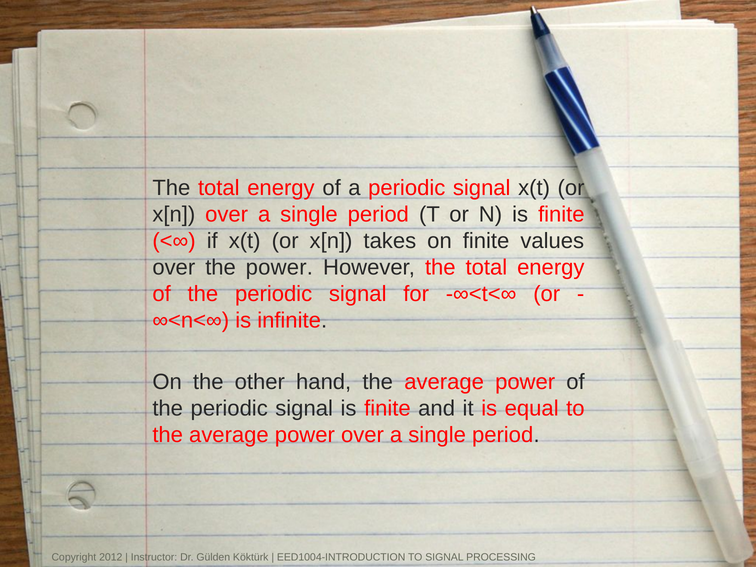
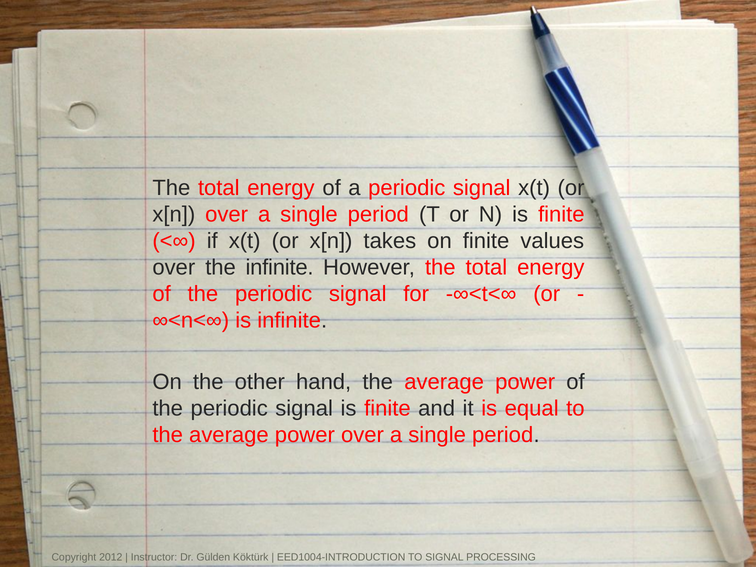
the power: power -> infinite (280, 267)
